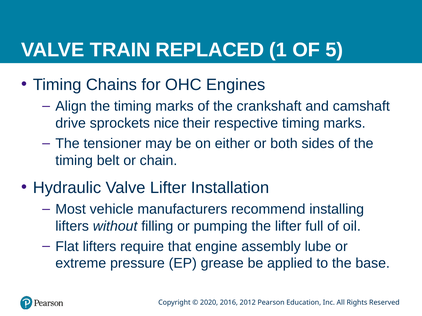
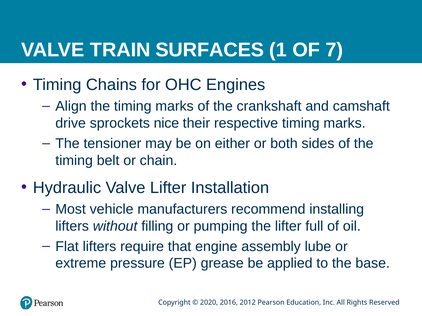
REPLACED: REPLACED -> SURFACES (210, 50)
5: 5 -> 7 (334, 50)
